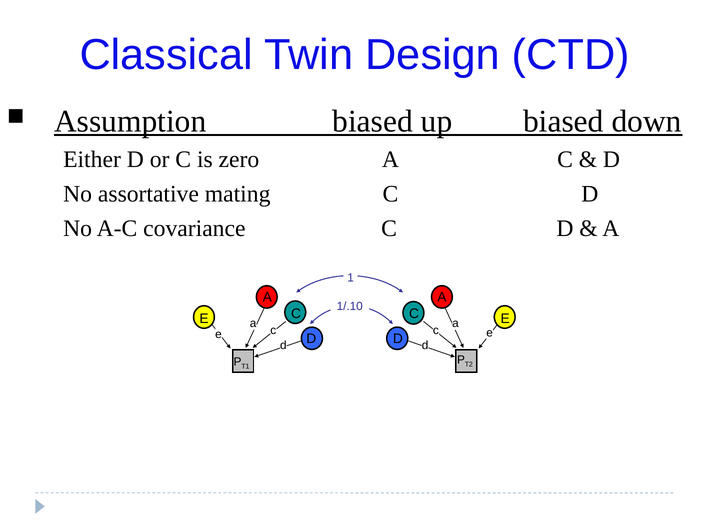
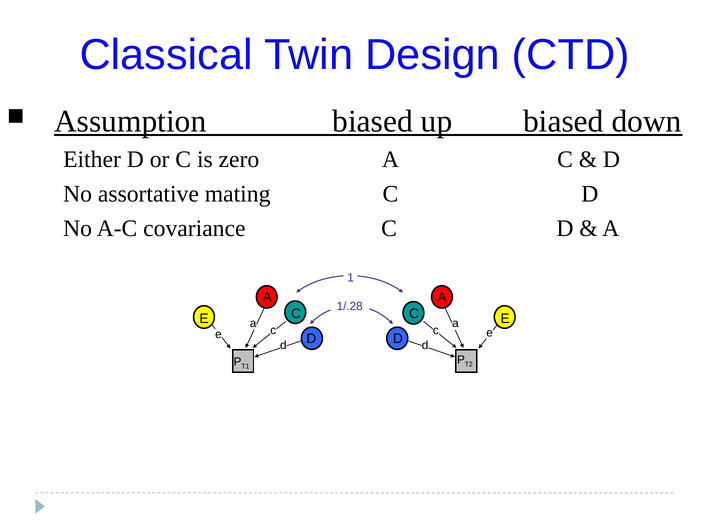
1/.10: 1/.10 -> 1/.28 (350, 306)
